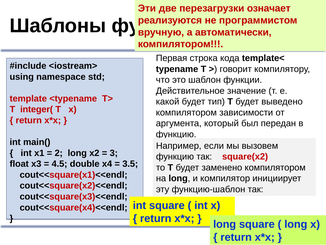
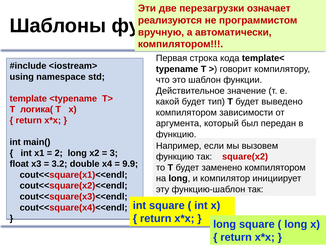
integer(: integer( -> логика( (37, 109)
4.5: 4.5 -> 3.2 (59, 164)
3.5: 3.5 -> 9.9 (130, 164)
